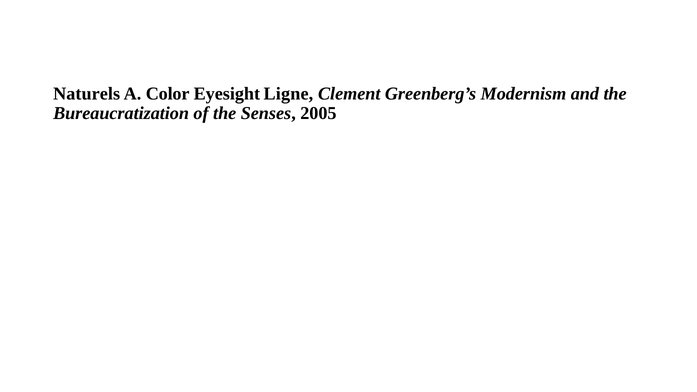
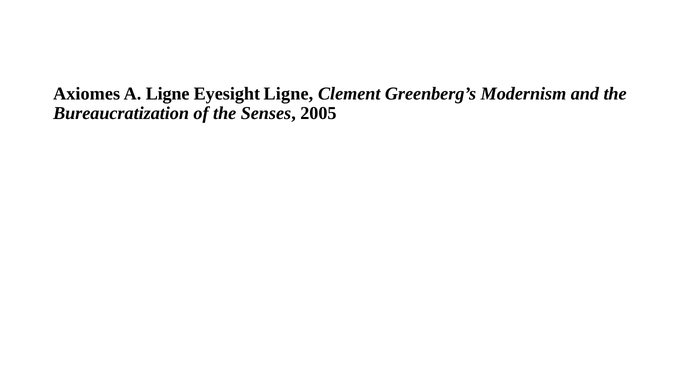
Naturels: Naturels -> Axiomes (87, 94)
A Color: Color -> Ligne (168, 94)
